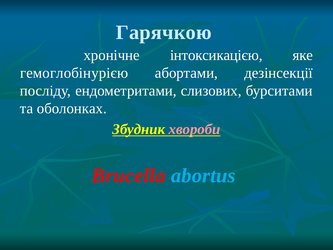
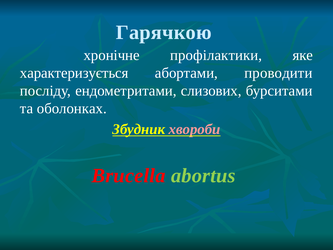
інтоксикацією: інтоксикацією -> профілактики (216, 55)
гемоглобінурією: гемоглобінурією -> характеризується (74, 73)
дезінсекції: дезінсекції -> проводити (278, 73)
abortus colour: light blue -> light green (203, 175)
